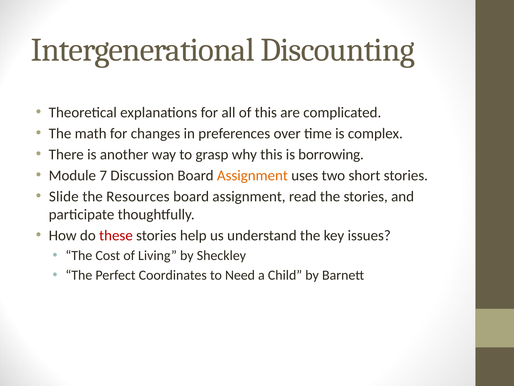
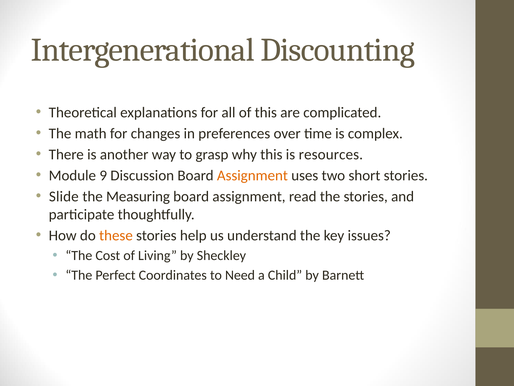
borrowing: borrowing -> resources (331, 154)
7: 7 -> 9 (103, 175)
Resources: Resources -> Measuring (138, 196)
these colour: red -> orange (116, 235)
